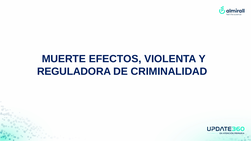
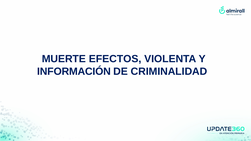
REGULADORA: REGULADORA -> INFORMACIÓN (74, 72)
